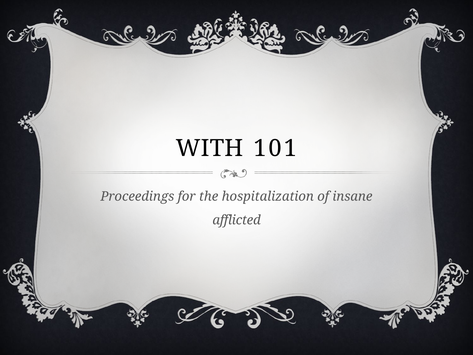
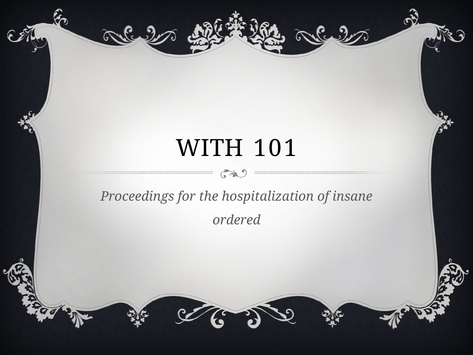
afflicted: afflicted -> ordered (237, 220)
